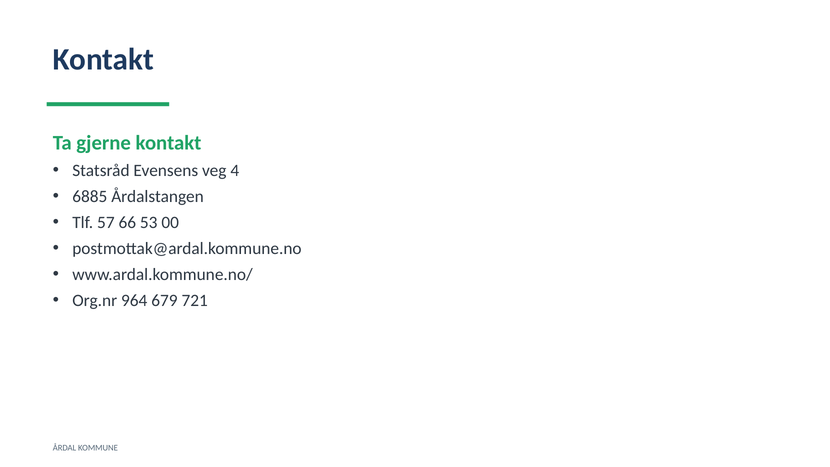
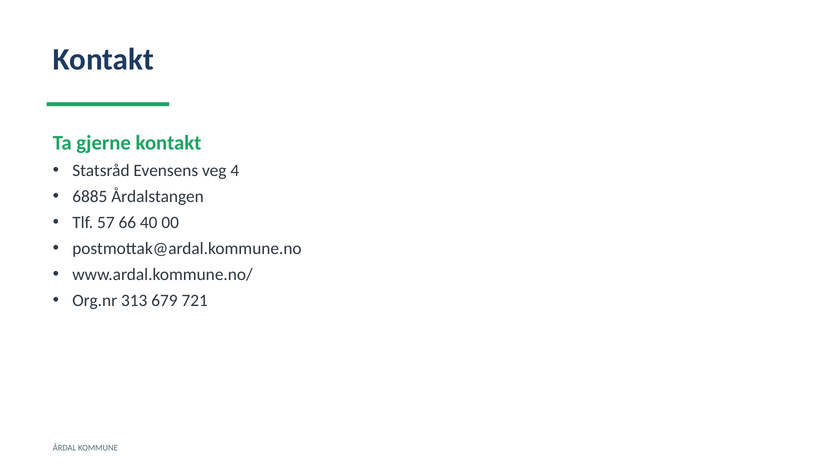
53: 53 -> 40 (149, 223)
964: 964 -> 313 (134, 300)
